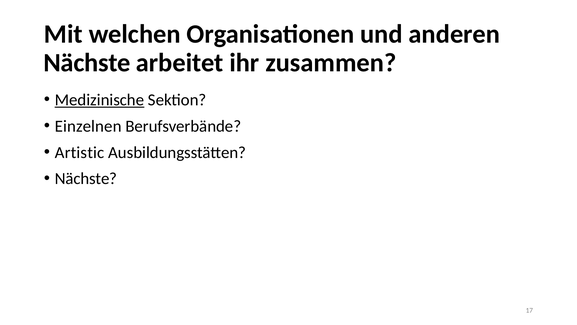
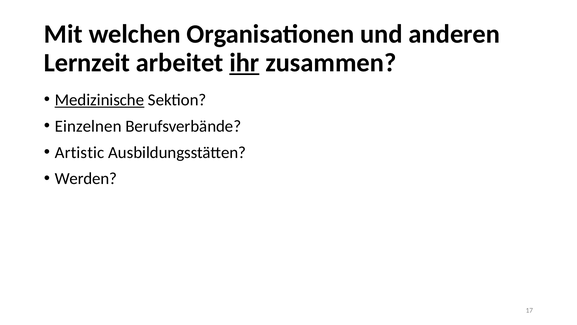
Nächste: Nächste -> Lernzeit (87, 63)
ihr underline: none -> present (244, 63)
Nächste: Nächste -> Werden (86, 178)
